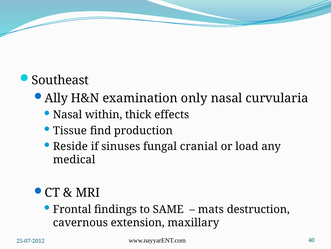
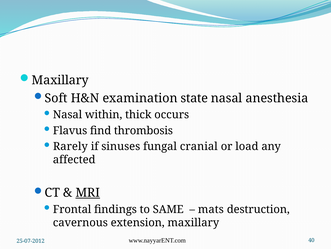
Southeast: Southeast -> Maxillary (60, 80)
Ally: Ally -> Soft (56, 98)
only: only -> state (194, 98)
curvularia: curvularia -> anesthesia (277, 98)
effects: effects -> occurs (172, 114)
Tissue: Tissue -> Flavus (70, 130)
production: production -> thrombosis (143, 130)
Reside: Reside -> Rarely (70, 146)
medical: medical -> affected (74, 159)
MRI underline: none -> present (88, 192)
